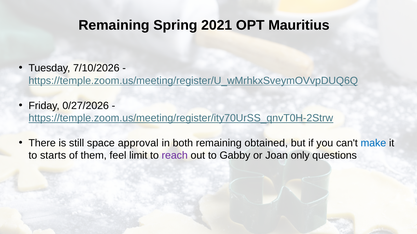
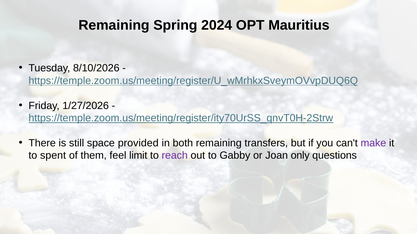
2021: 2021 -> 2024 (217, 25)
7/10/2026: 7/10/2026 -> 8/10/2026 (96, 68)
0/27/2026: 0/27/2026 -> 1/27/2026 (86, 106)
approval: approval -> provided (138, 143)
obtained: obtained -> transfers (266, 143)
make colour: blue -> purple (373, 143)
starts: starts -> spent (53, 156)
